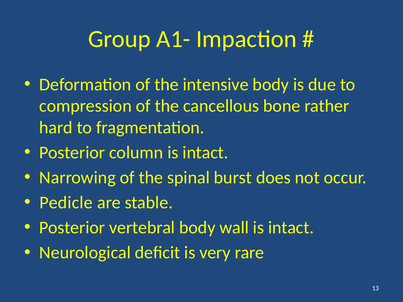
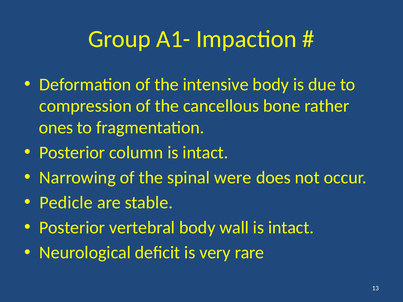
hard: hard -> ones (56, 128)
burst: burst -> were (233, 178)
